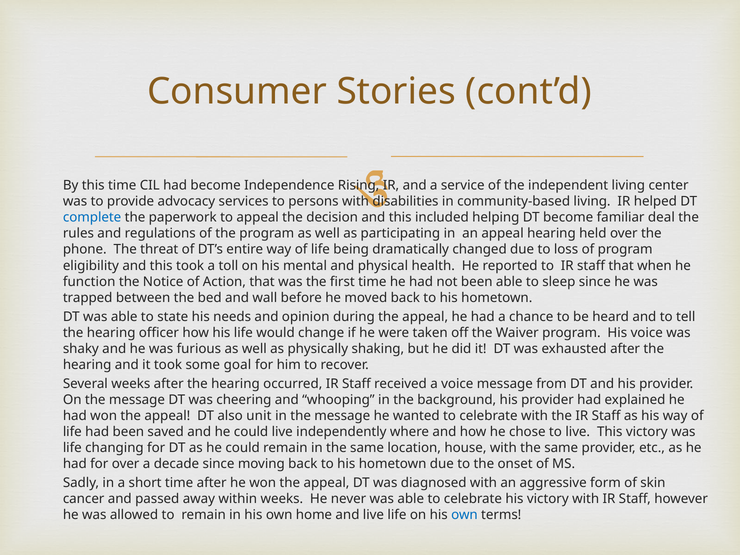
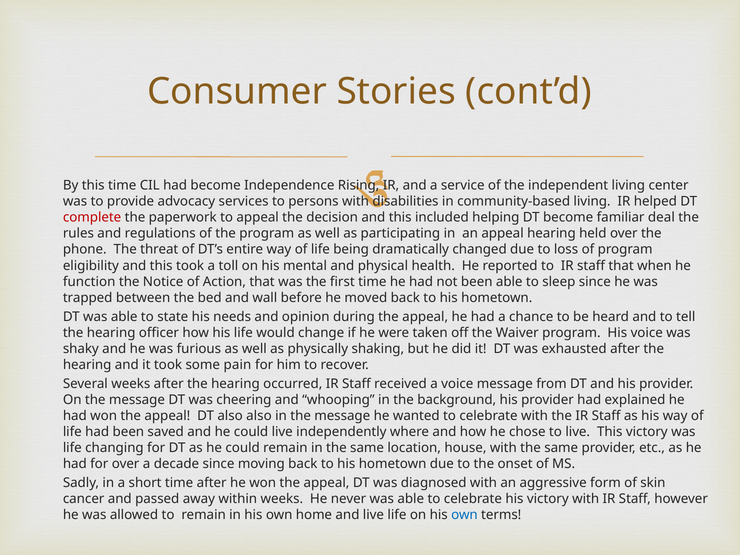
complete colour: blue -> red (92, 217)
goal: goal -> pain (237, 365)
also unit: unit -> also (259, 416)
